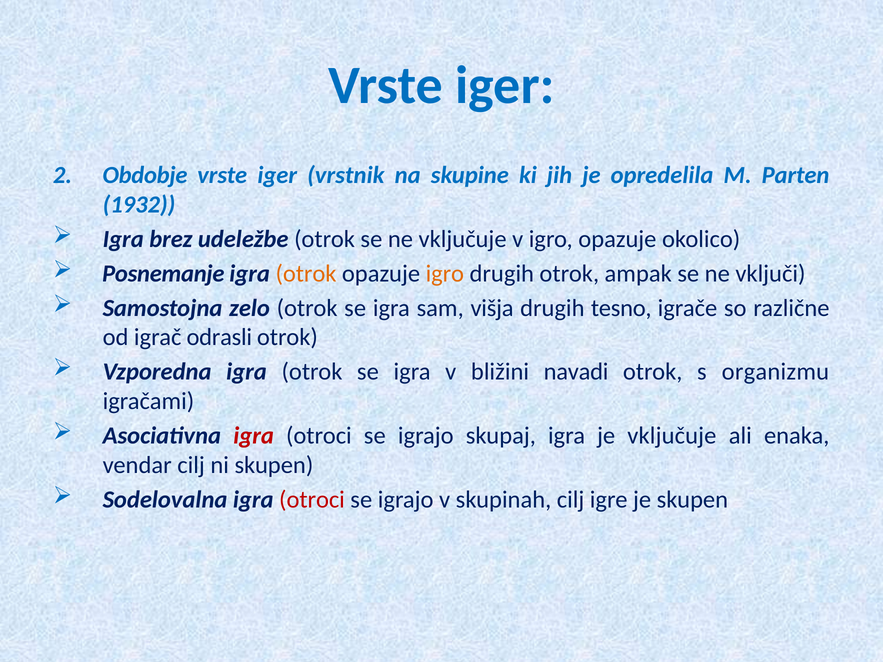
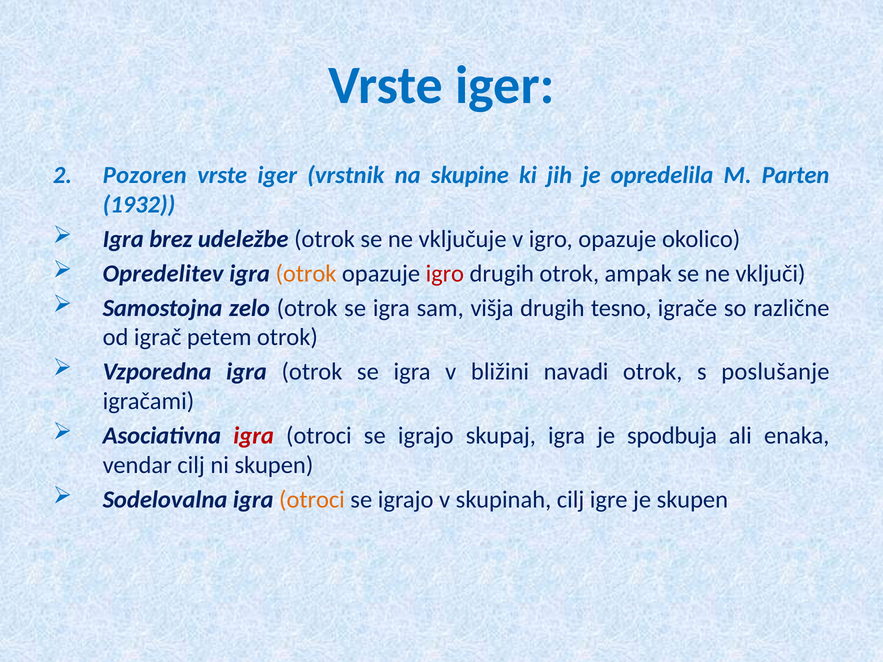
Obdobje: Obdobje -> Pozoren (145, 175)
Posnemanje: Posnemanje -> Opredelitev (163, 274)
igro colour: orange -> red (445, 274)
odrasli: odrasli -> petem (219, 338)
organizmu: organizmu -> poslušanje (775, 372)
je vključuje: vključuje -> spodbuja (672, 436)
otroci colour: red -> orange (312, 500)
